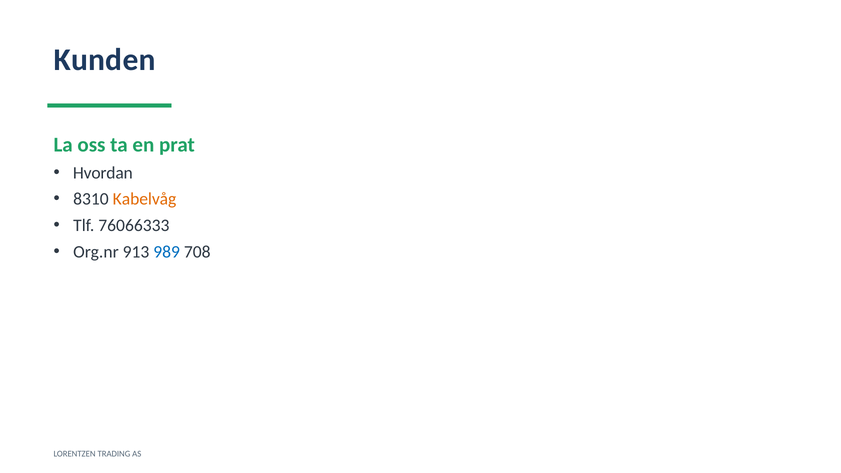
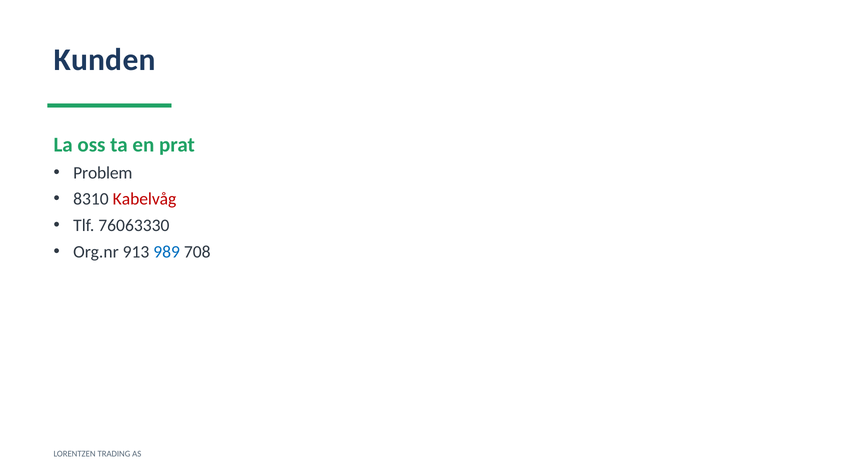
Hvordan: Hvordan -> Problem (103, 173)
Kabelvåg colour: orange -> red (145, 199)
76066333: 76066333 -> 76063330 (134, 226)
